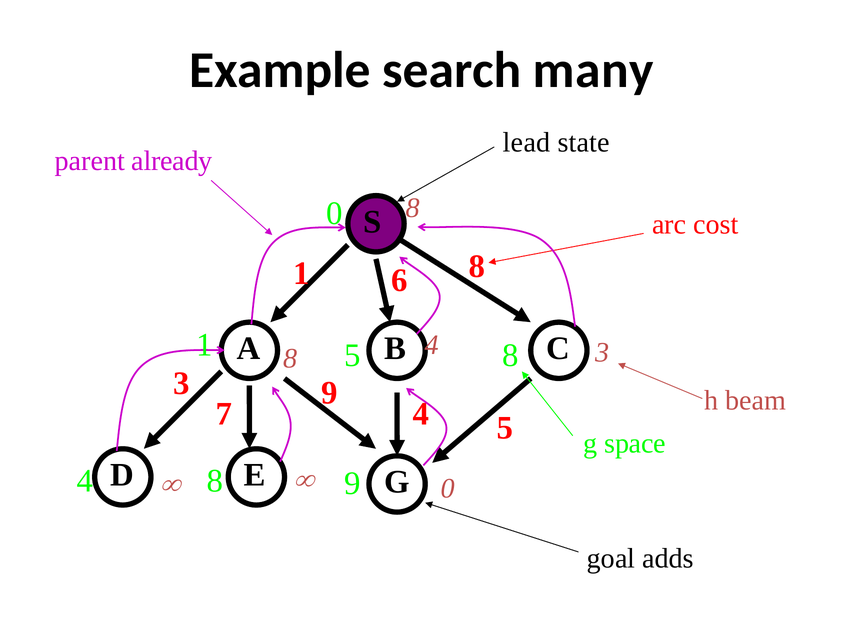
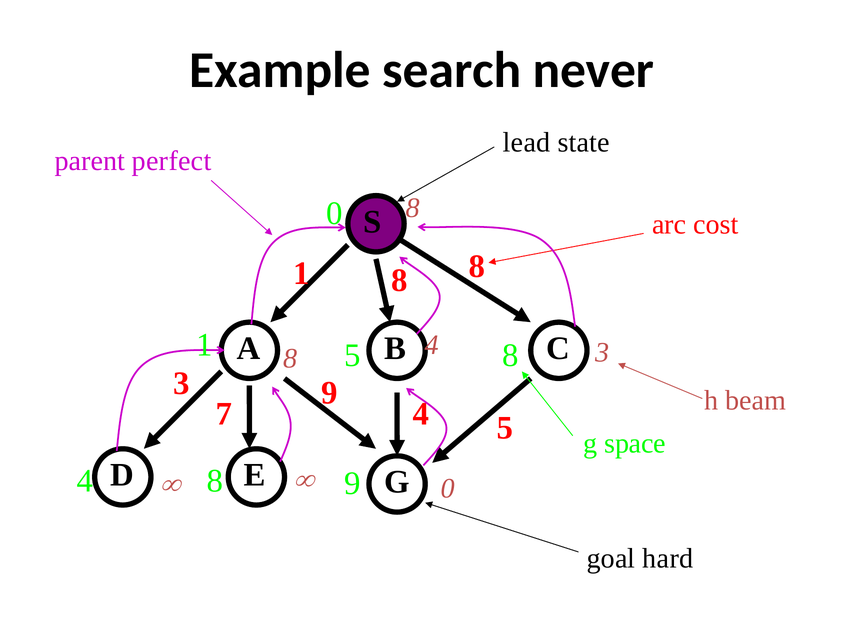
many: many -> never (593, 70)
already: already -> perfect (172, 161)
1 6: 6 -> 8 (400, 280)
adds: adds -> hard (668, 558)
